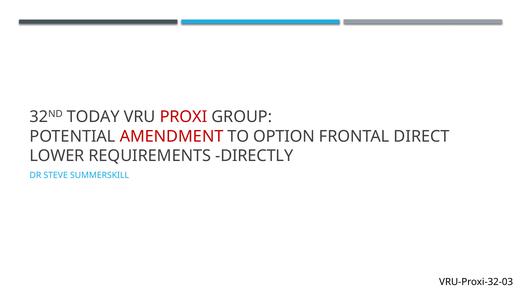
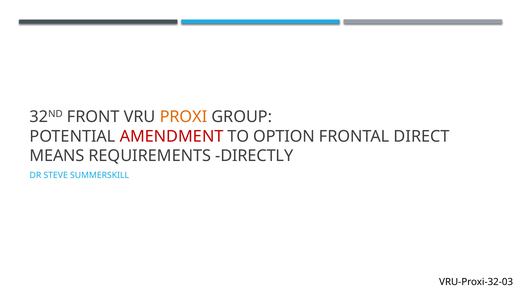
TODAY: TODAY -> FRONT (93, 117)
PROXI colour: red -> orange (184, 117)
LOWER: LOWER -> MEANS (57, 156)
